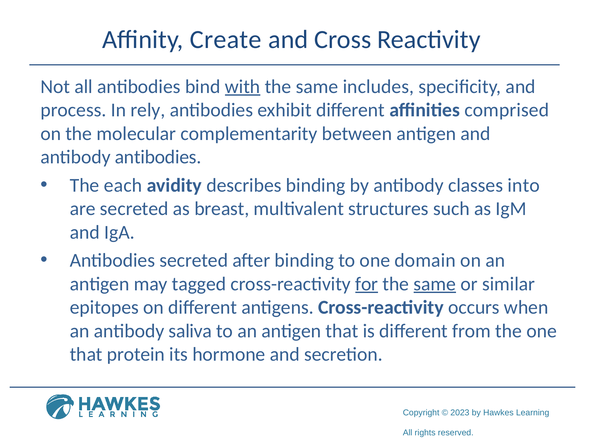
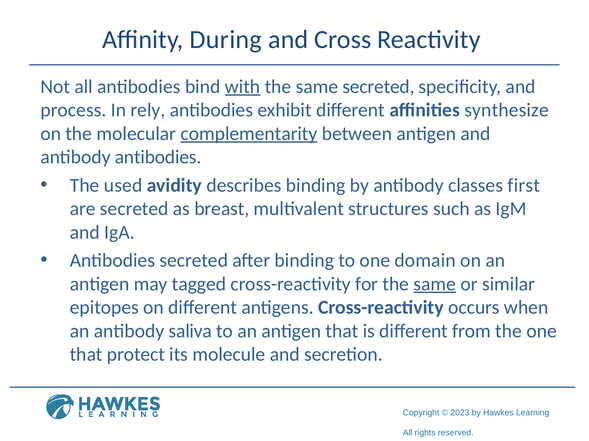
Create: Create -> During (226, 40)
same includes: includes -> secreted (379, 87)
comprised: comprised -> synthesize (507, 110)
complementarity underline: none -> present (249, 134)
each: each -> used (123, 186)
into: into -> first (524, 186)
for underline: present -> none (367, 284)
protein: protein -> protect (136, 355)
hormone: hormone -> molecule (229, 355)
